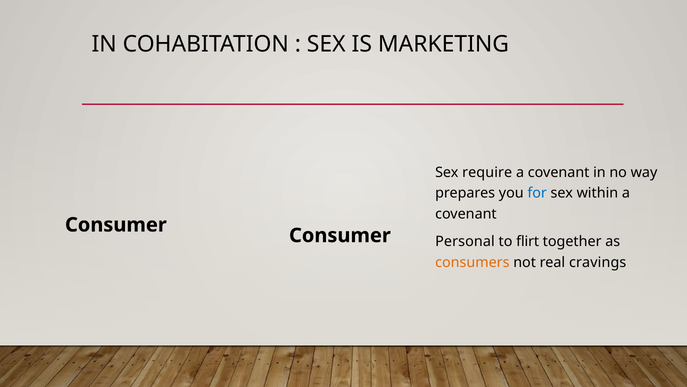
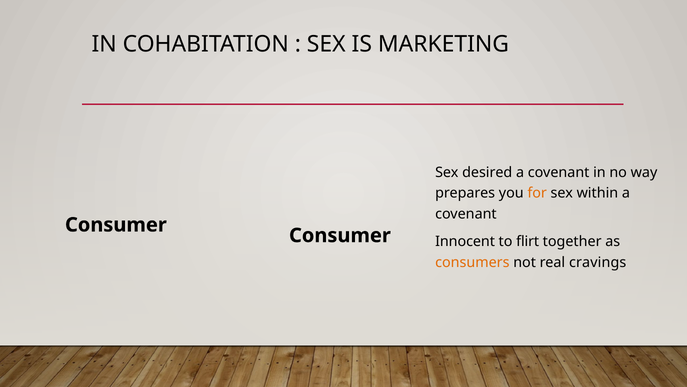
require: require -> desired (487, 172)
for colour: blue -> orange (537, 193)
Personal: Personal -> Innocent (465, 241)
